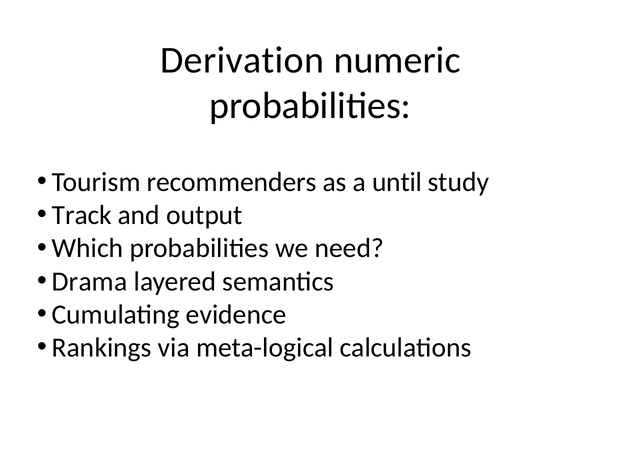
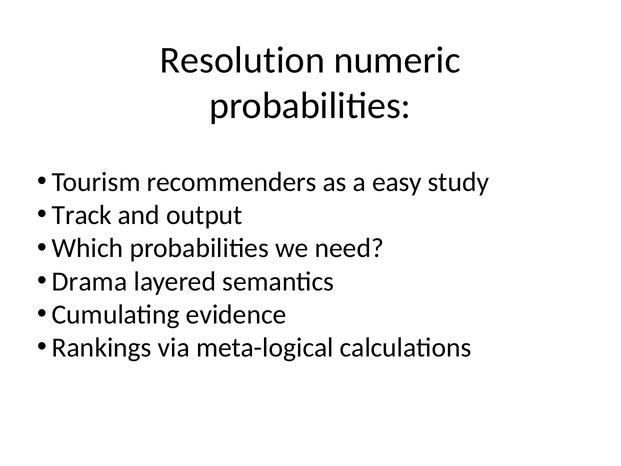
Derivation: Derivation -> Resolution (242, 60)
until: until -> easy (397, 182)
